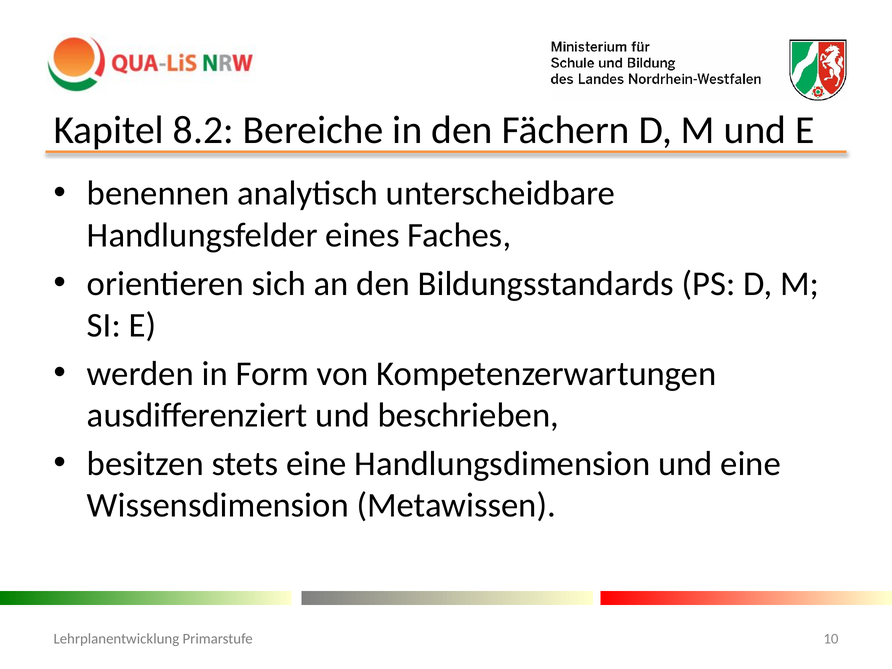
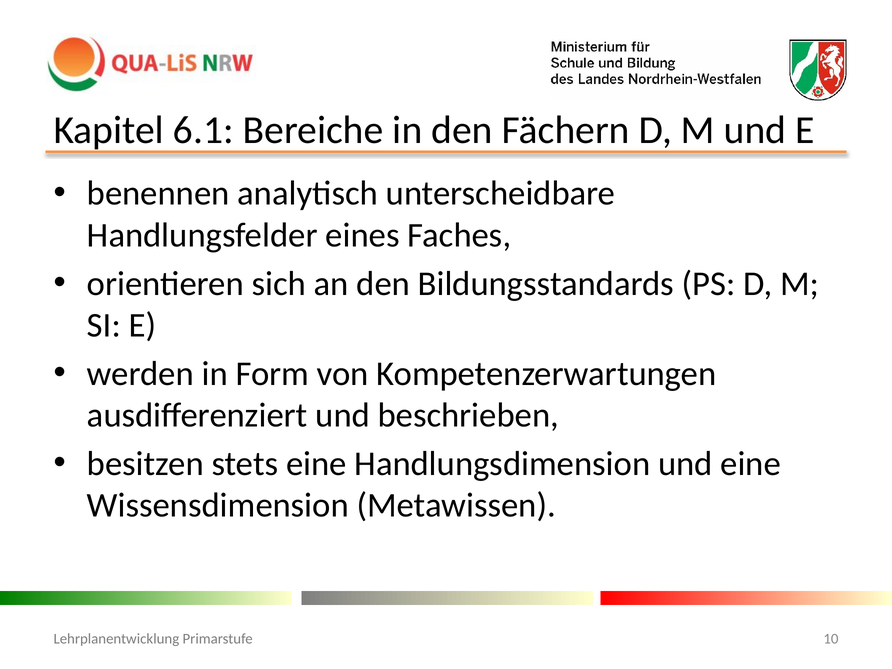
8.2: 8.2 -> 6.1 (203, 130)
